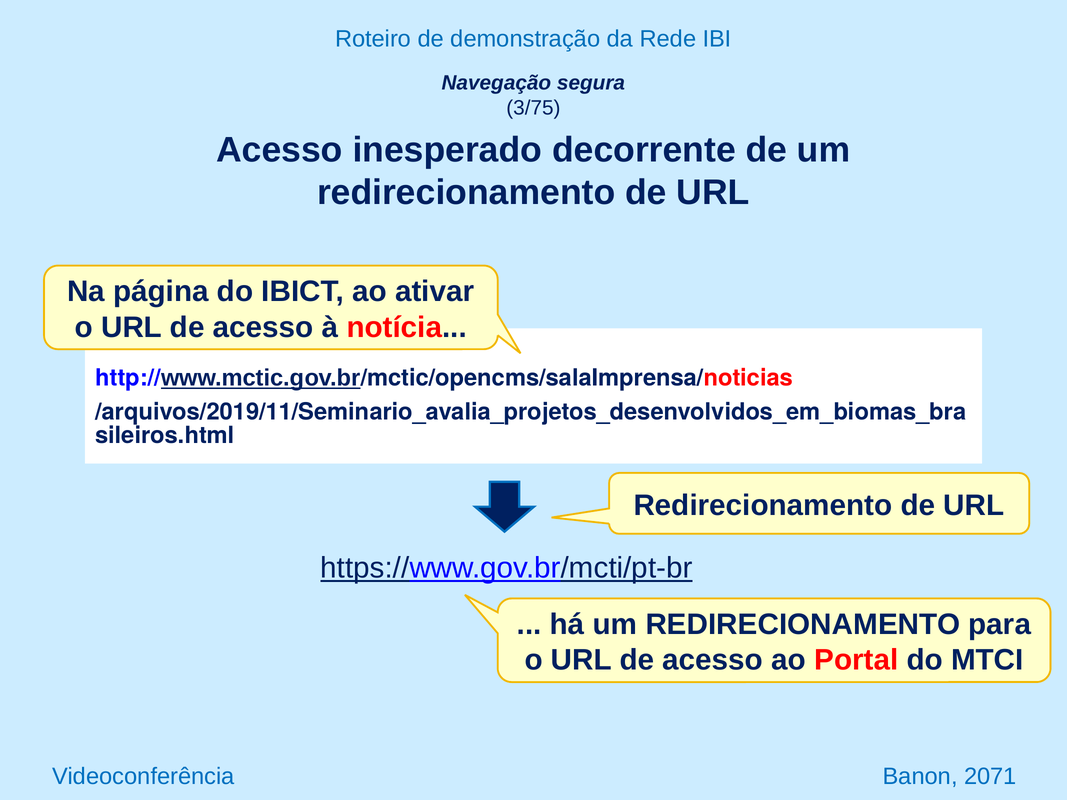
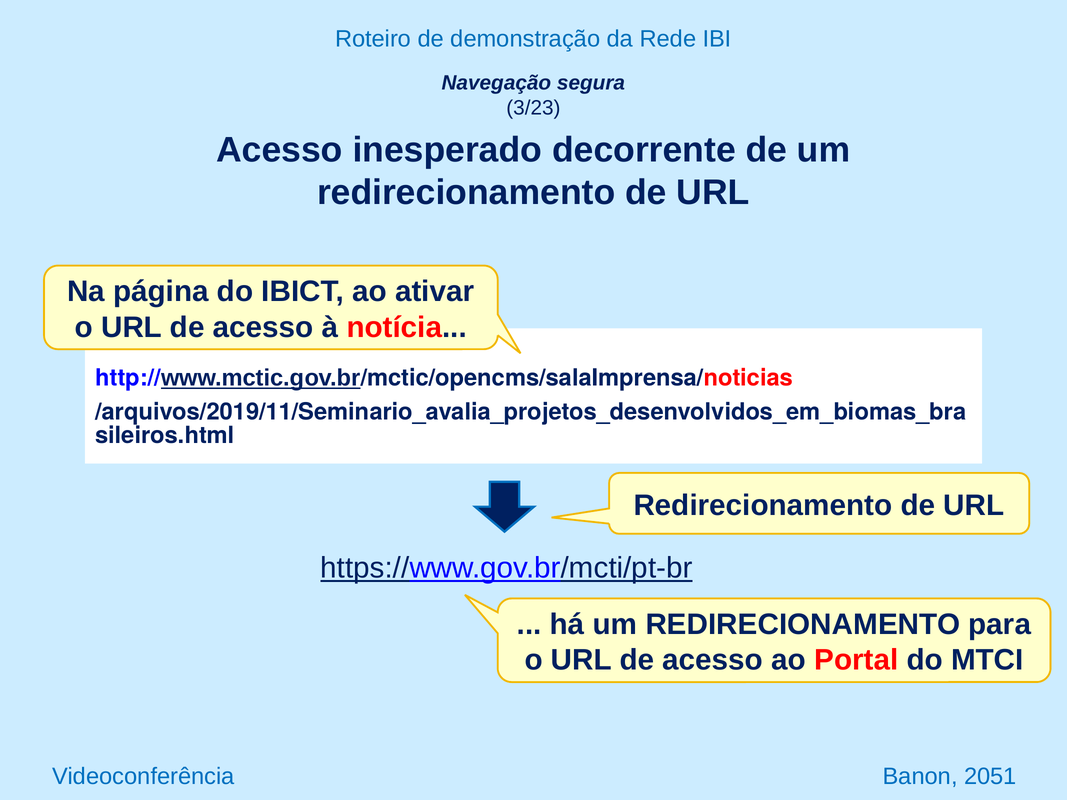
3/75: 3/75 -> 3/23 (533, 108)
2071: 2071 -> 2051 (990, 776)
